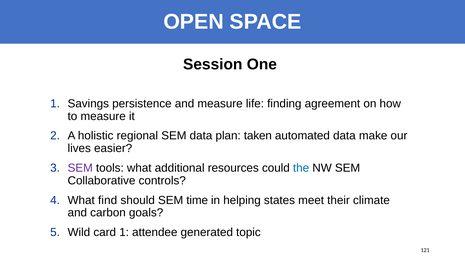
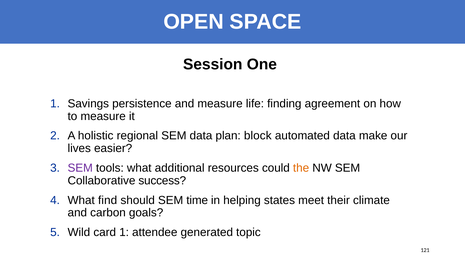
taken: taken -> block (258, 136)
the colour: blue -> orange (301, 168)
controls: controls -> success (162, 180)
